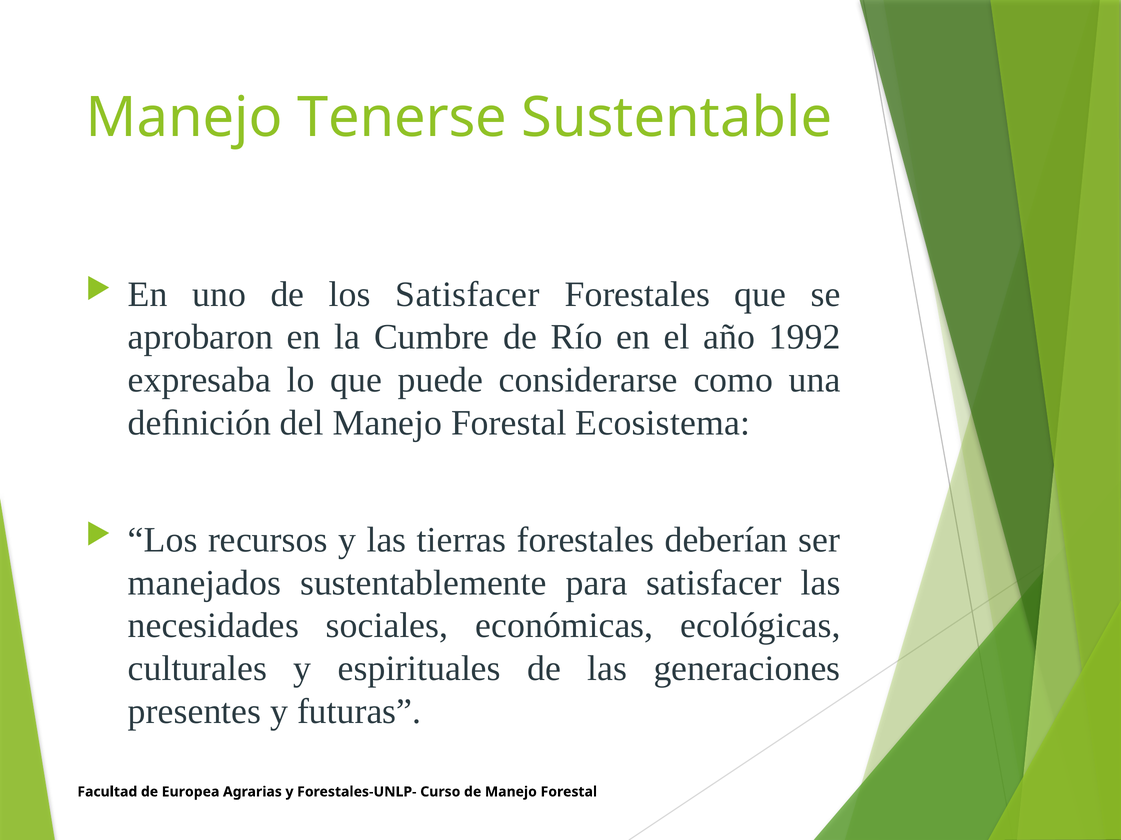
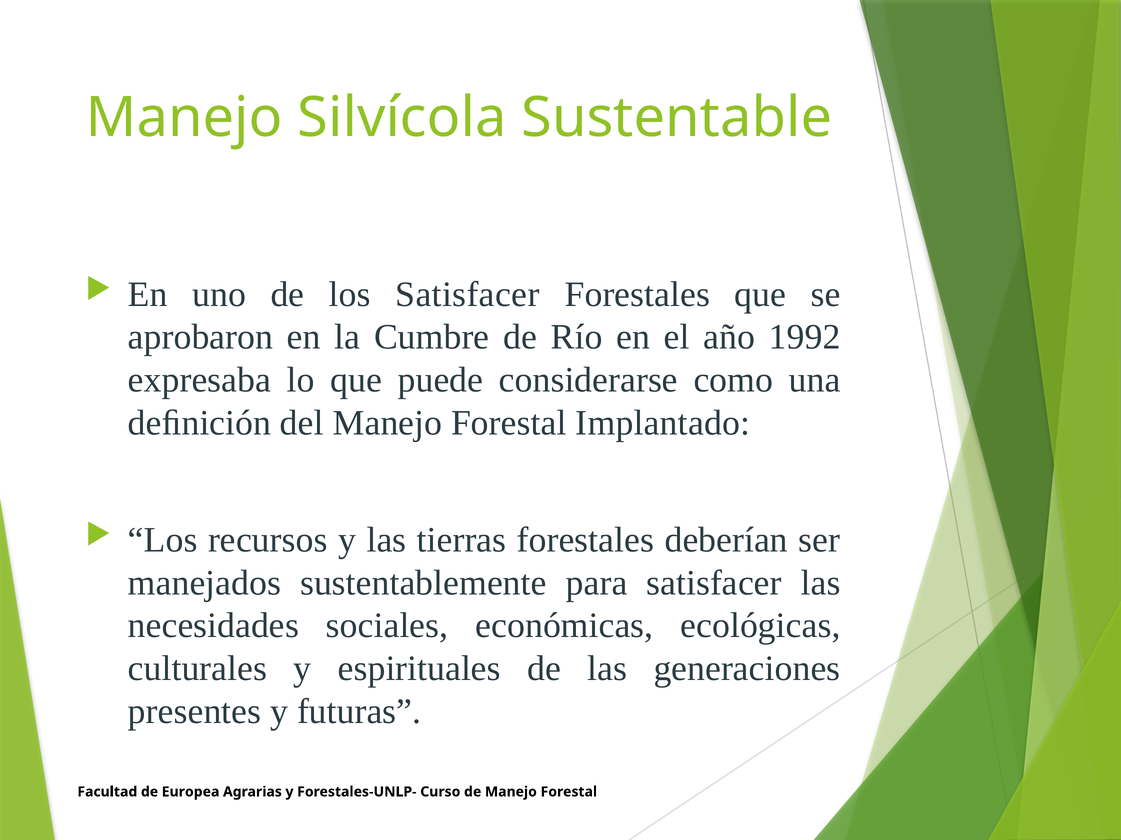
Tenerse: Tenerse -> Silvícola (402, 118)
Ecosistema: Ecosistema -> Implantado (663, 423)
